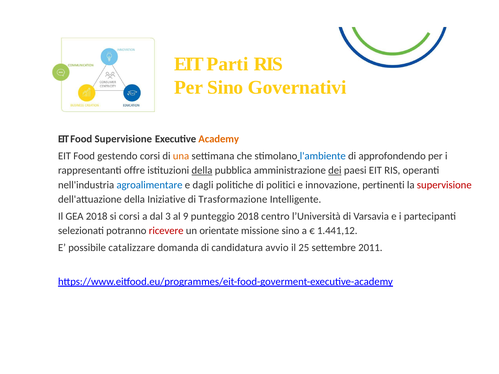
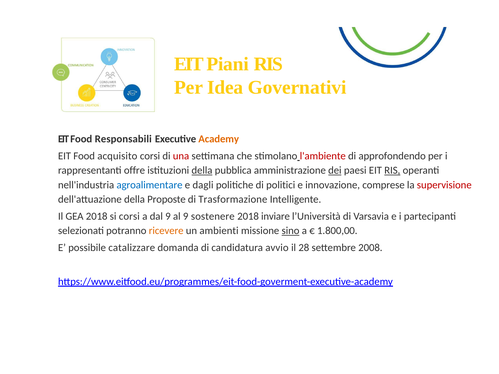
Parti: Parti -> Piani (228, 64)
Per Sino: Sino -> Idea (225, 88)
Food Supervisione: Supervisione -> Responsabili (123, 139)
gestendo: gestendo -> acquisito (117, 156)
una colour: orange -> red (181, 156)
l'ambiente colour: blue -> red (323, 156)
RIS underline: none -> present (392, 171)
pertinenti: pertinenti -> comprese (383, 185)
Iniziative: Iniziative -> Proposte (166, 199)
dal 3: 3 -> 9 (168, 216)
punteggio: punteggio -> sostenere (213, 216)
centro: centro -> inviare (275, 216)
ricevere colour: red -> orange (166, 231)
orientate: orientate -> ambienti (219, 231)
sino underline: none -> present (291, 231)
1.441,12: 1.441,12 -> 1.800,00 (337, 231)
25: 25 -> 28 (304, 248)
2011: 2011 -> 2008 (370, 248)
